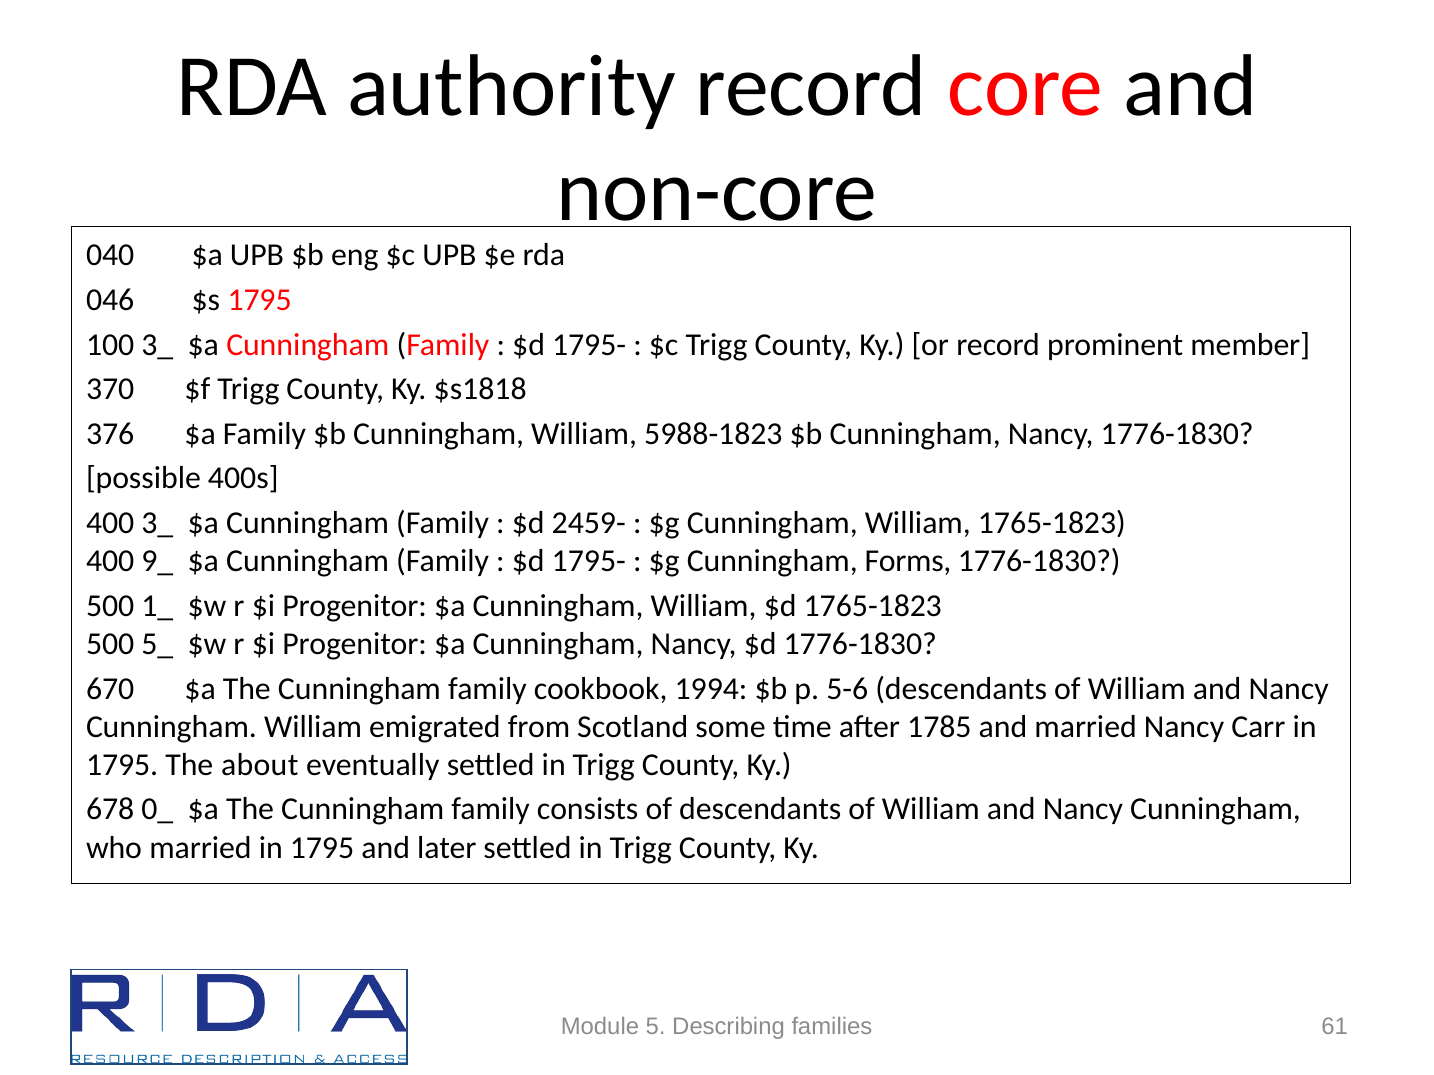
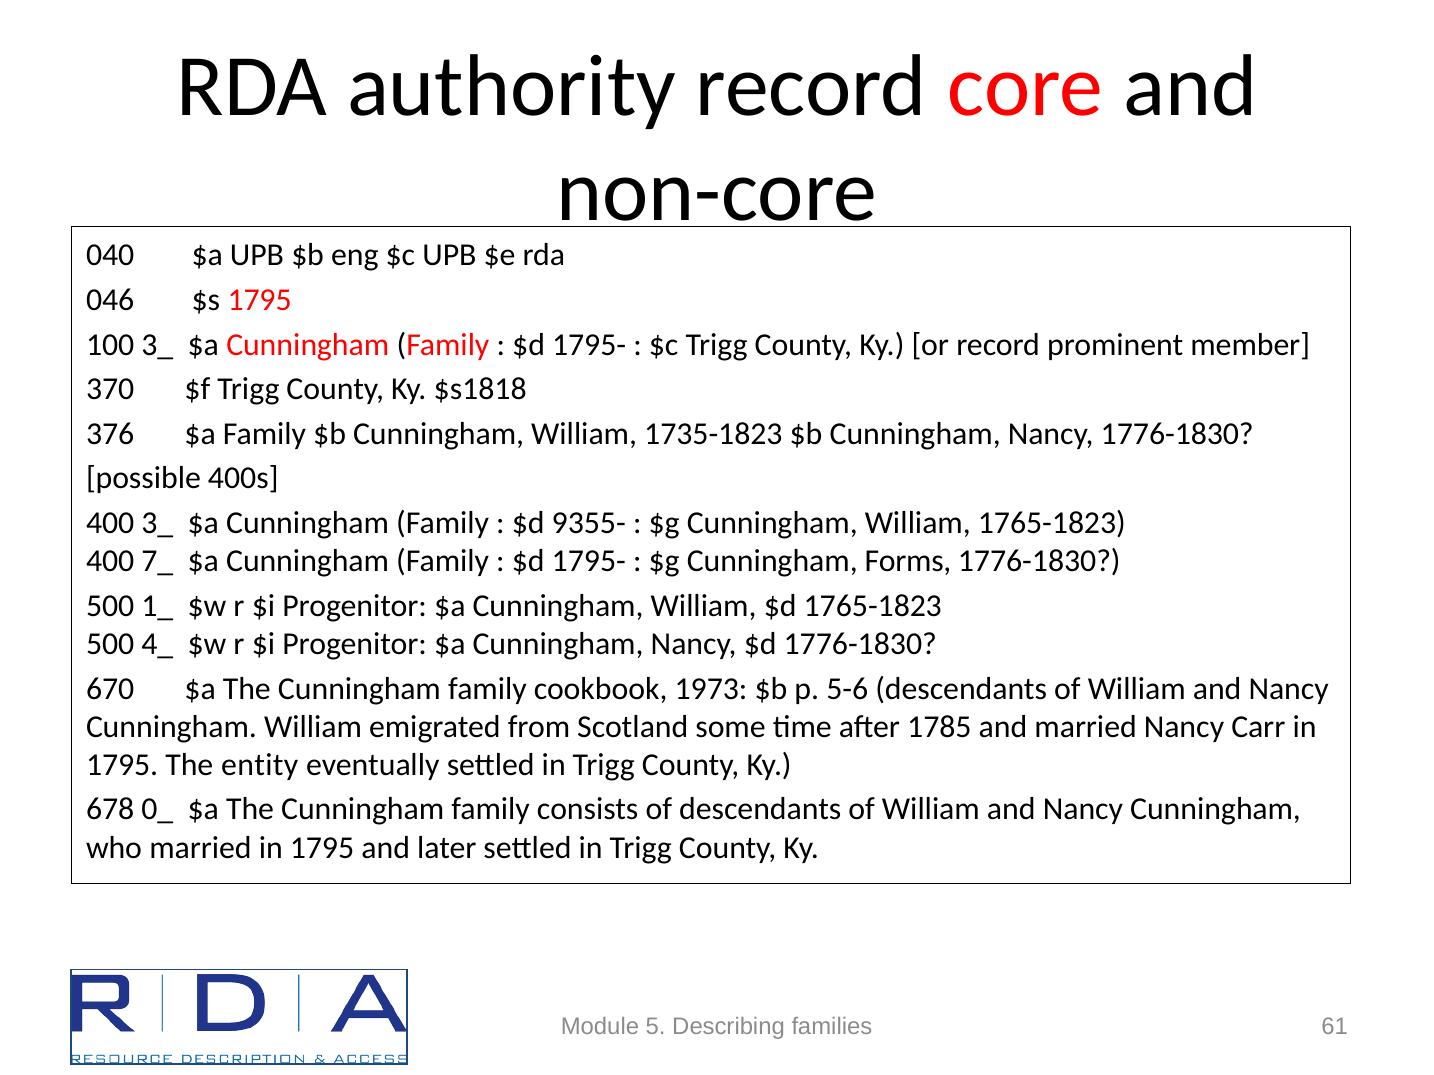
5988-1823: 5988-1823 -> 1735-1823 (713, 434)
2459-: 2459- -> 9355- (589, 523)
9_: 9_ -> 7_ (157, 561)
5_: 5_ -> 4_ (157, 644)
1994: 1994 -> 1973 (711, 689)
about: about -> entity (260, 765)
